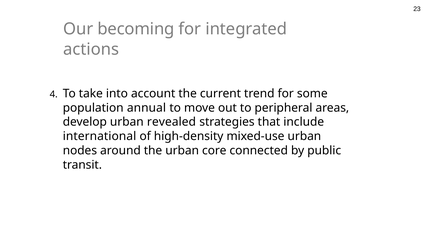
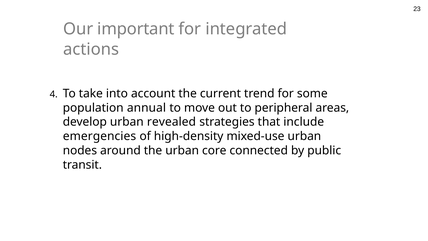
becoming: becoming -> important (136, 29)
international: international -> emergencies (100, 136)
